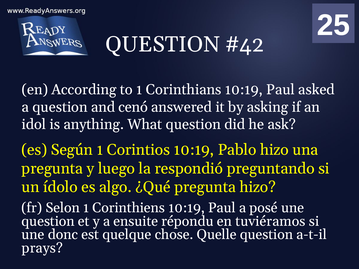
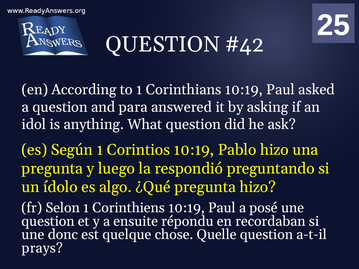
cenó: cenó -> para (133, 107)
tuviéramos: tuviéramos -> recordaban (270, 221)
